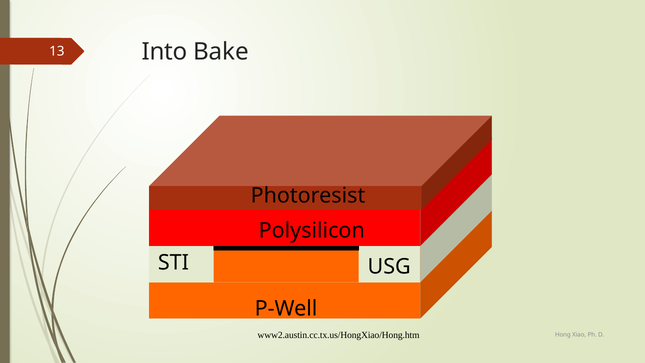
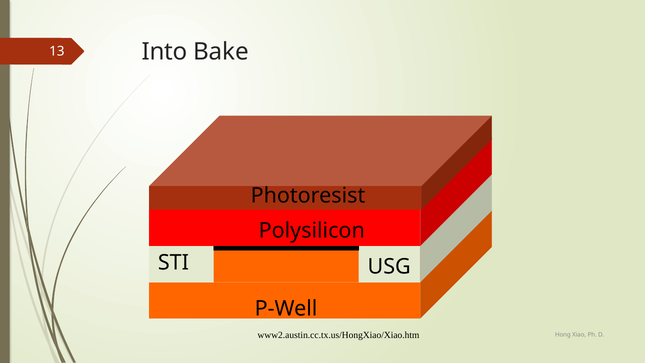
www2.austin.cc.tx.us/HongXiao/Hong.htm: www2.austin.cc.tx.us/HongXiao/Hong.htm -> www2.austin.cc.tx.us/HongXiao/Xiao.htm (339, 335)
